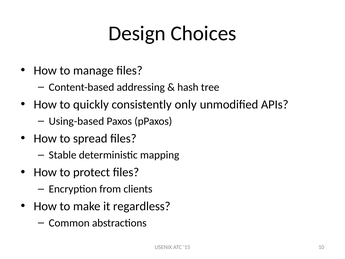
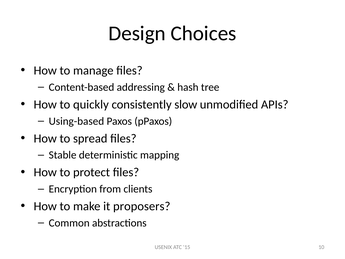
only: only -> slow (186, 104)
regardless: regardless -> proposers (142, 206)
